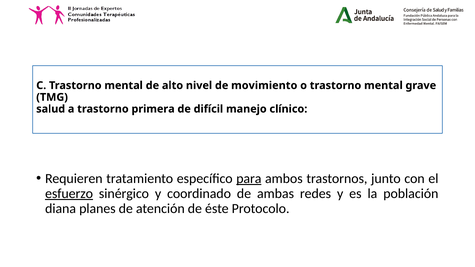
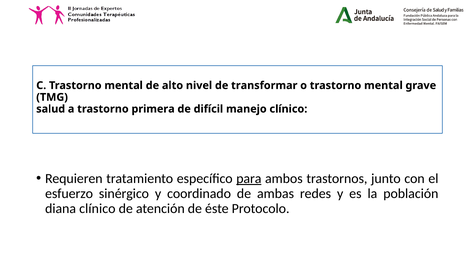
movimiento: movimiento -> transformar (264, 86)
esfuerzo underline: present -> none (69, 194)
diana planes: planes -> clínico (97, 209)
